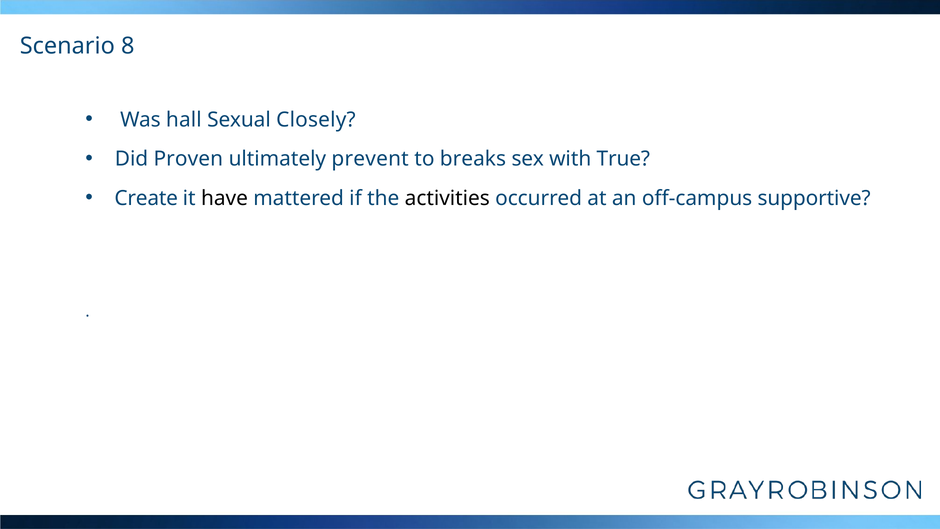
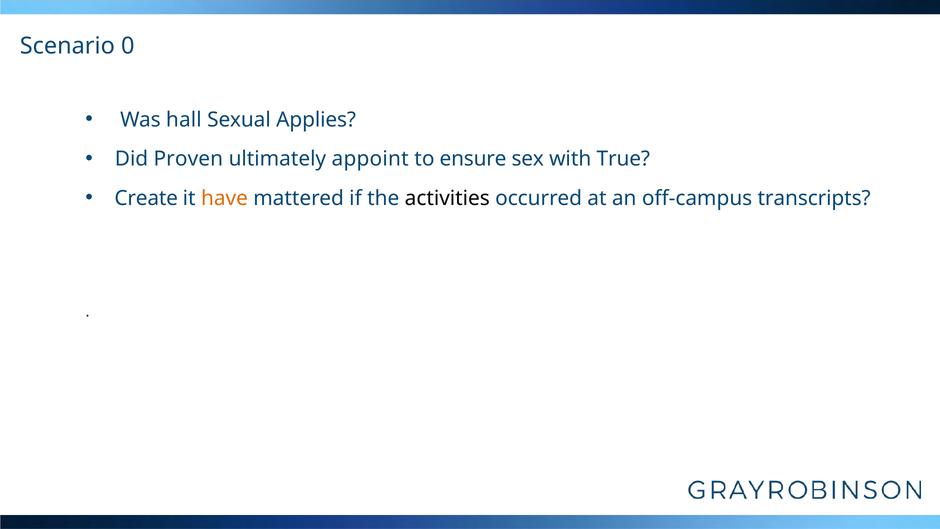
8: 8 -> 0 (128, 46)
Closely: Closely -> Applies (316, 120)
prevent: prevent -> appoint (370, 159)
breaks: breaks -> ensure (473, 159)
have colour: black -> orange (224, 198)
supportive: supportive -> transcripts (814, 198)
